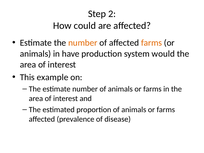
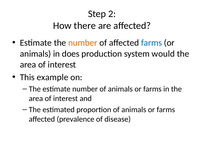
could: could -> there (85, 26)
farms colour: orange -> blue (151, 43)
have: have -> does (71, 54)
